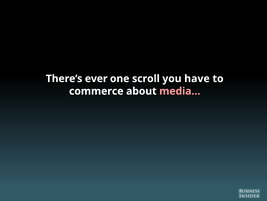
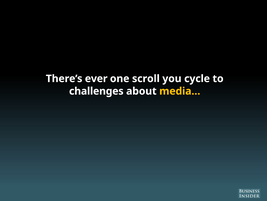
have: have -> cycle (197, 78)
commerce: commerce -> challenges (96, 91)
media… colour: pink -> yellow (180, 91)
